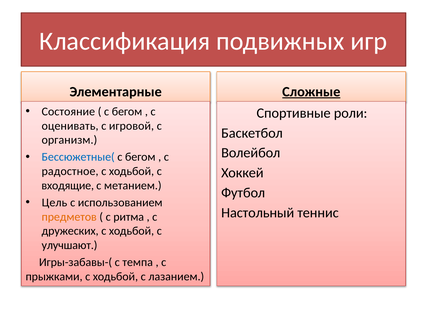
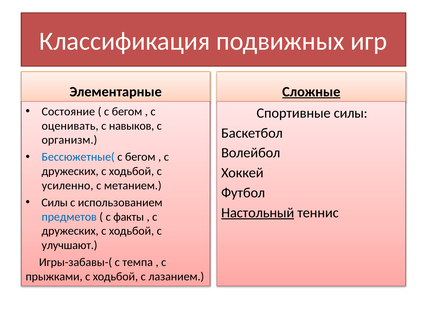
Спортивные роли: роли -> силы (351, 113)
игровой: игровой -> навыков (132, 126)
радостное: радостное -> дружеских (70, 171)
входящие: входящие -> усиленно (68, 186)
Цель: Цель -> Силы (55, 203)
Настольный underline: none -> present (258, 213)
предметов colour: orange -> blue (69, 217)
ритма: ритма -> факты (129, 217)
